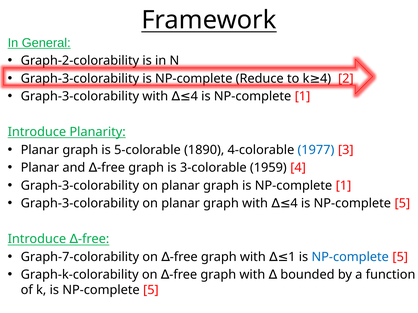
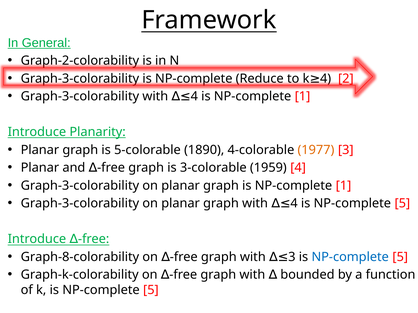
1977 colour: blue -> orange (316, 150)
Graph-7-colorability: Graph-7-colorability -> Graph-8-colorability (80, 257)
with 1: 1 -> 3 (292, 257)
